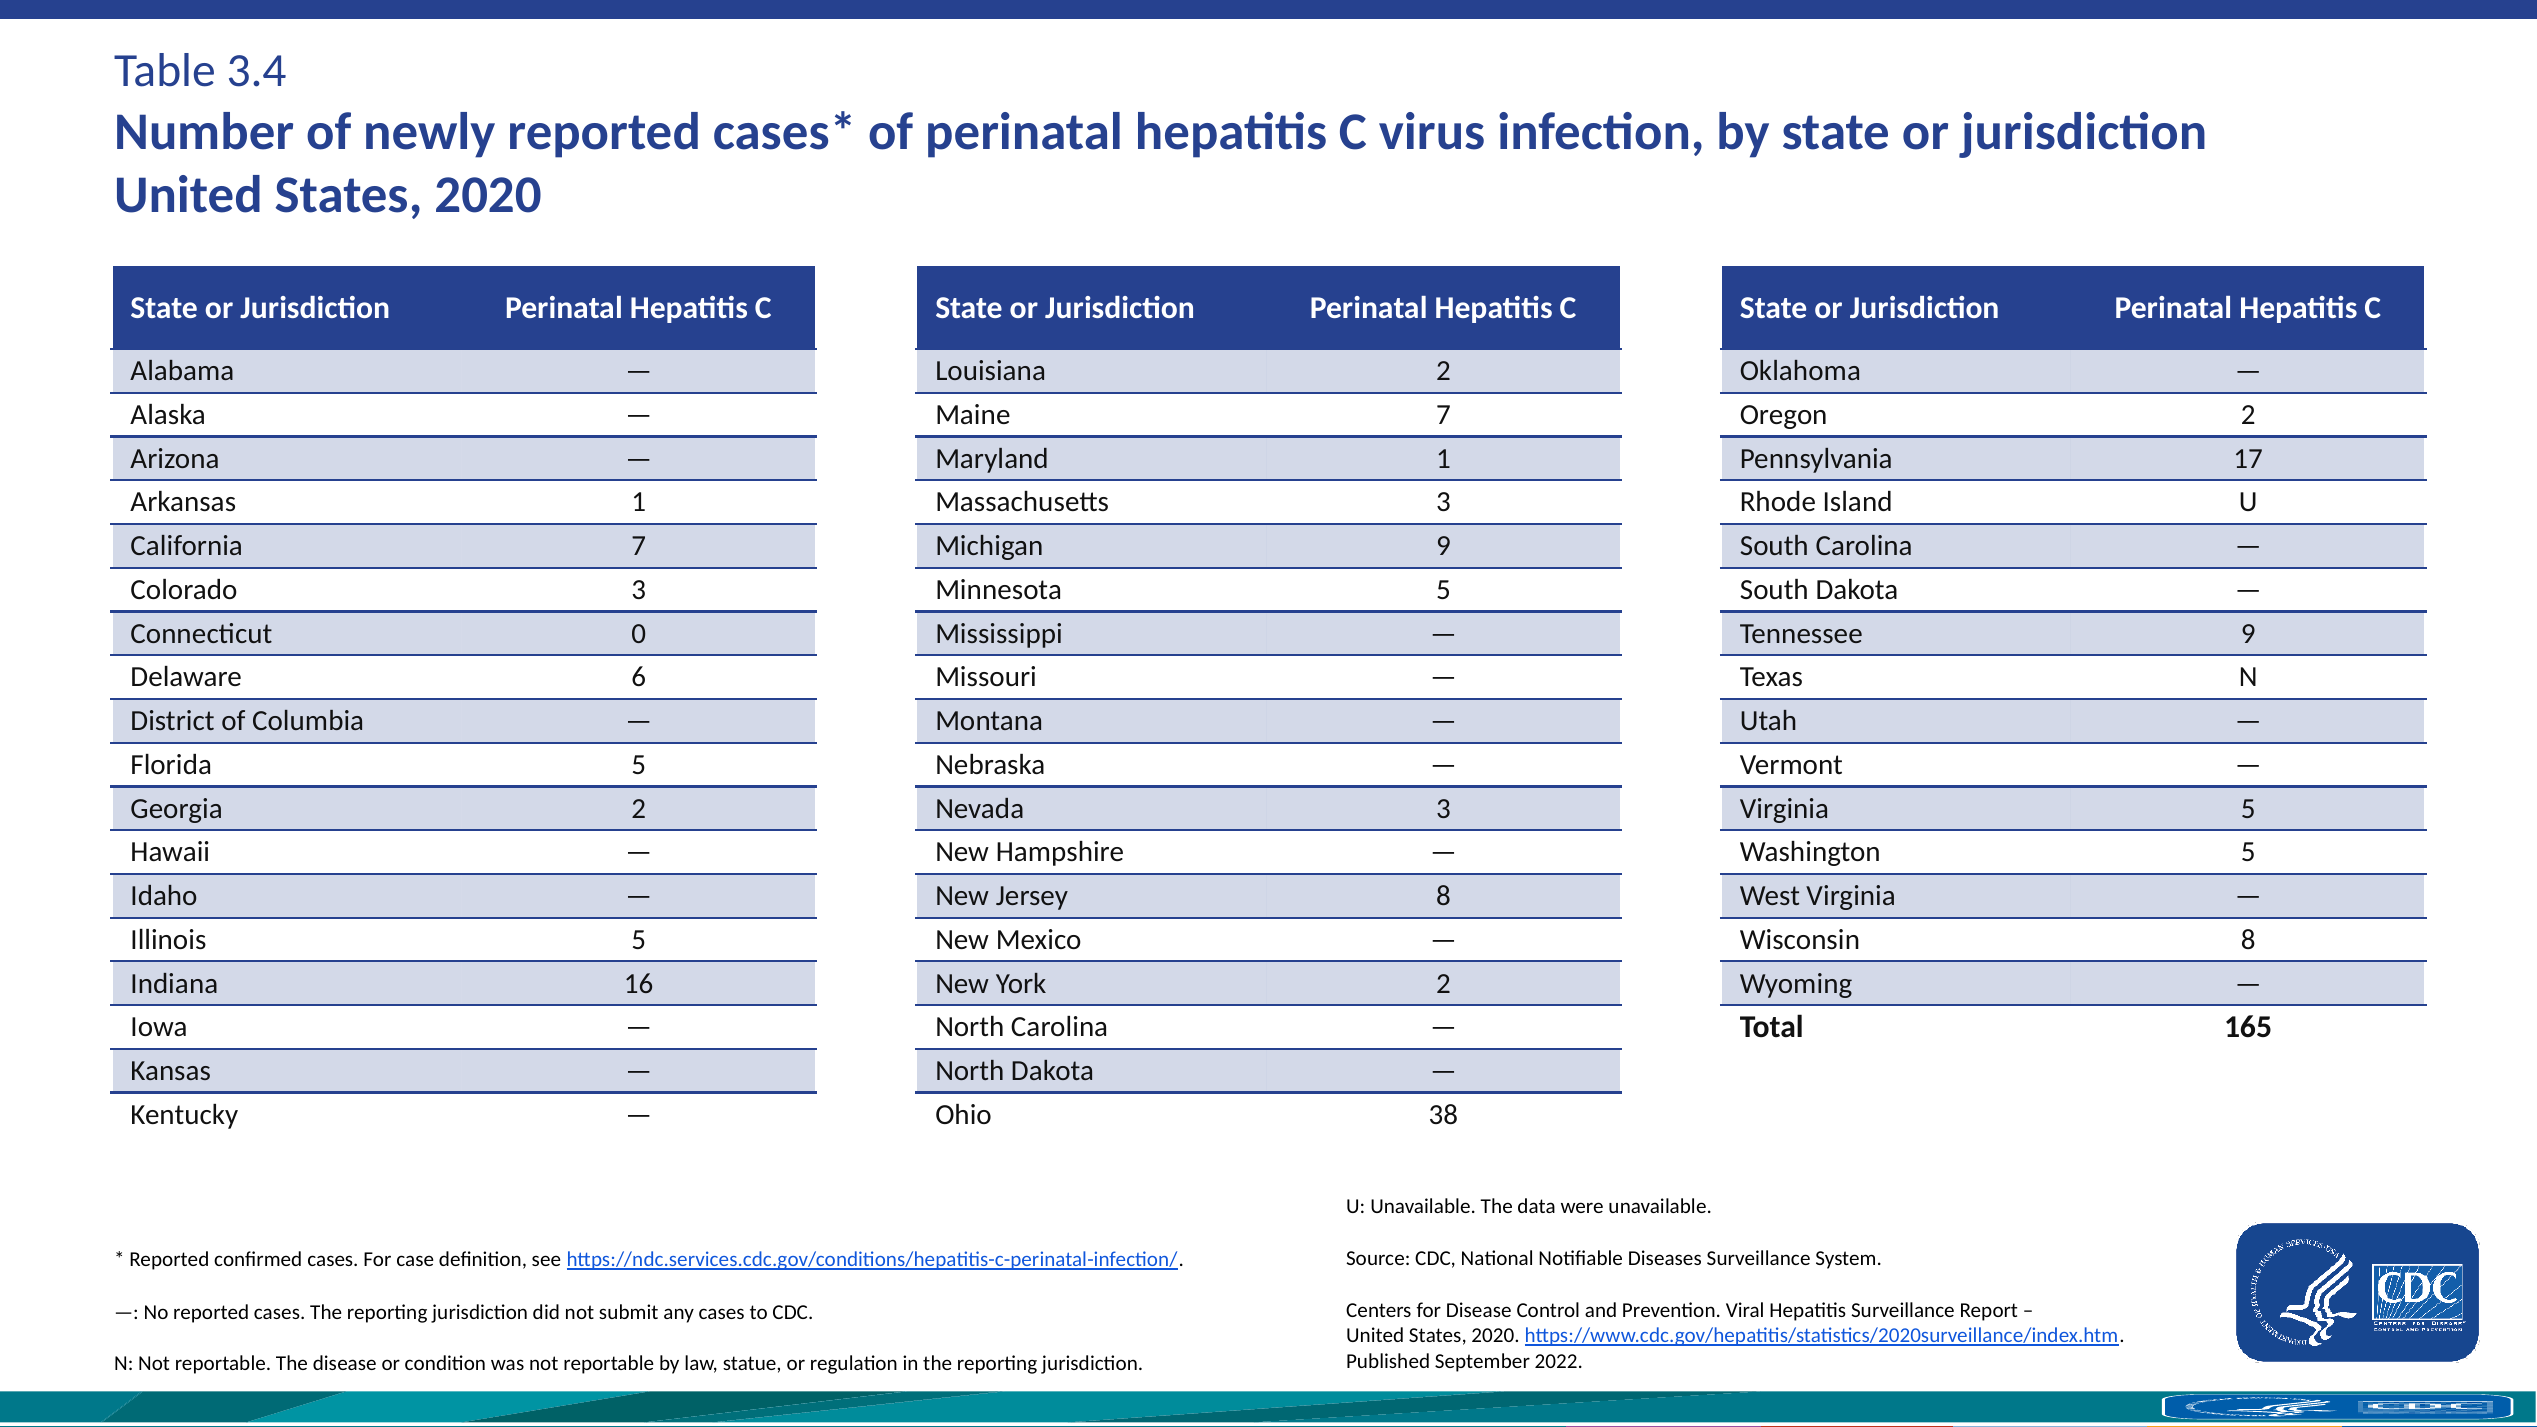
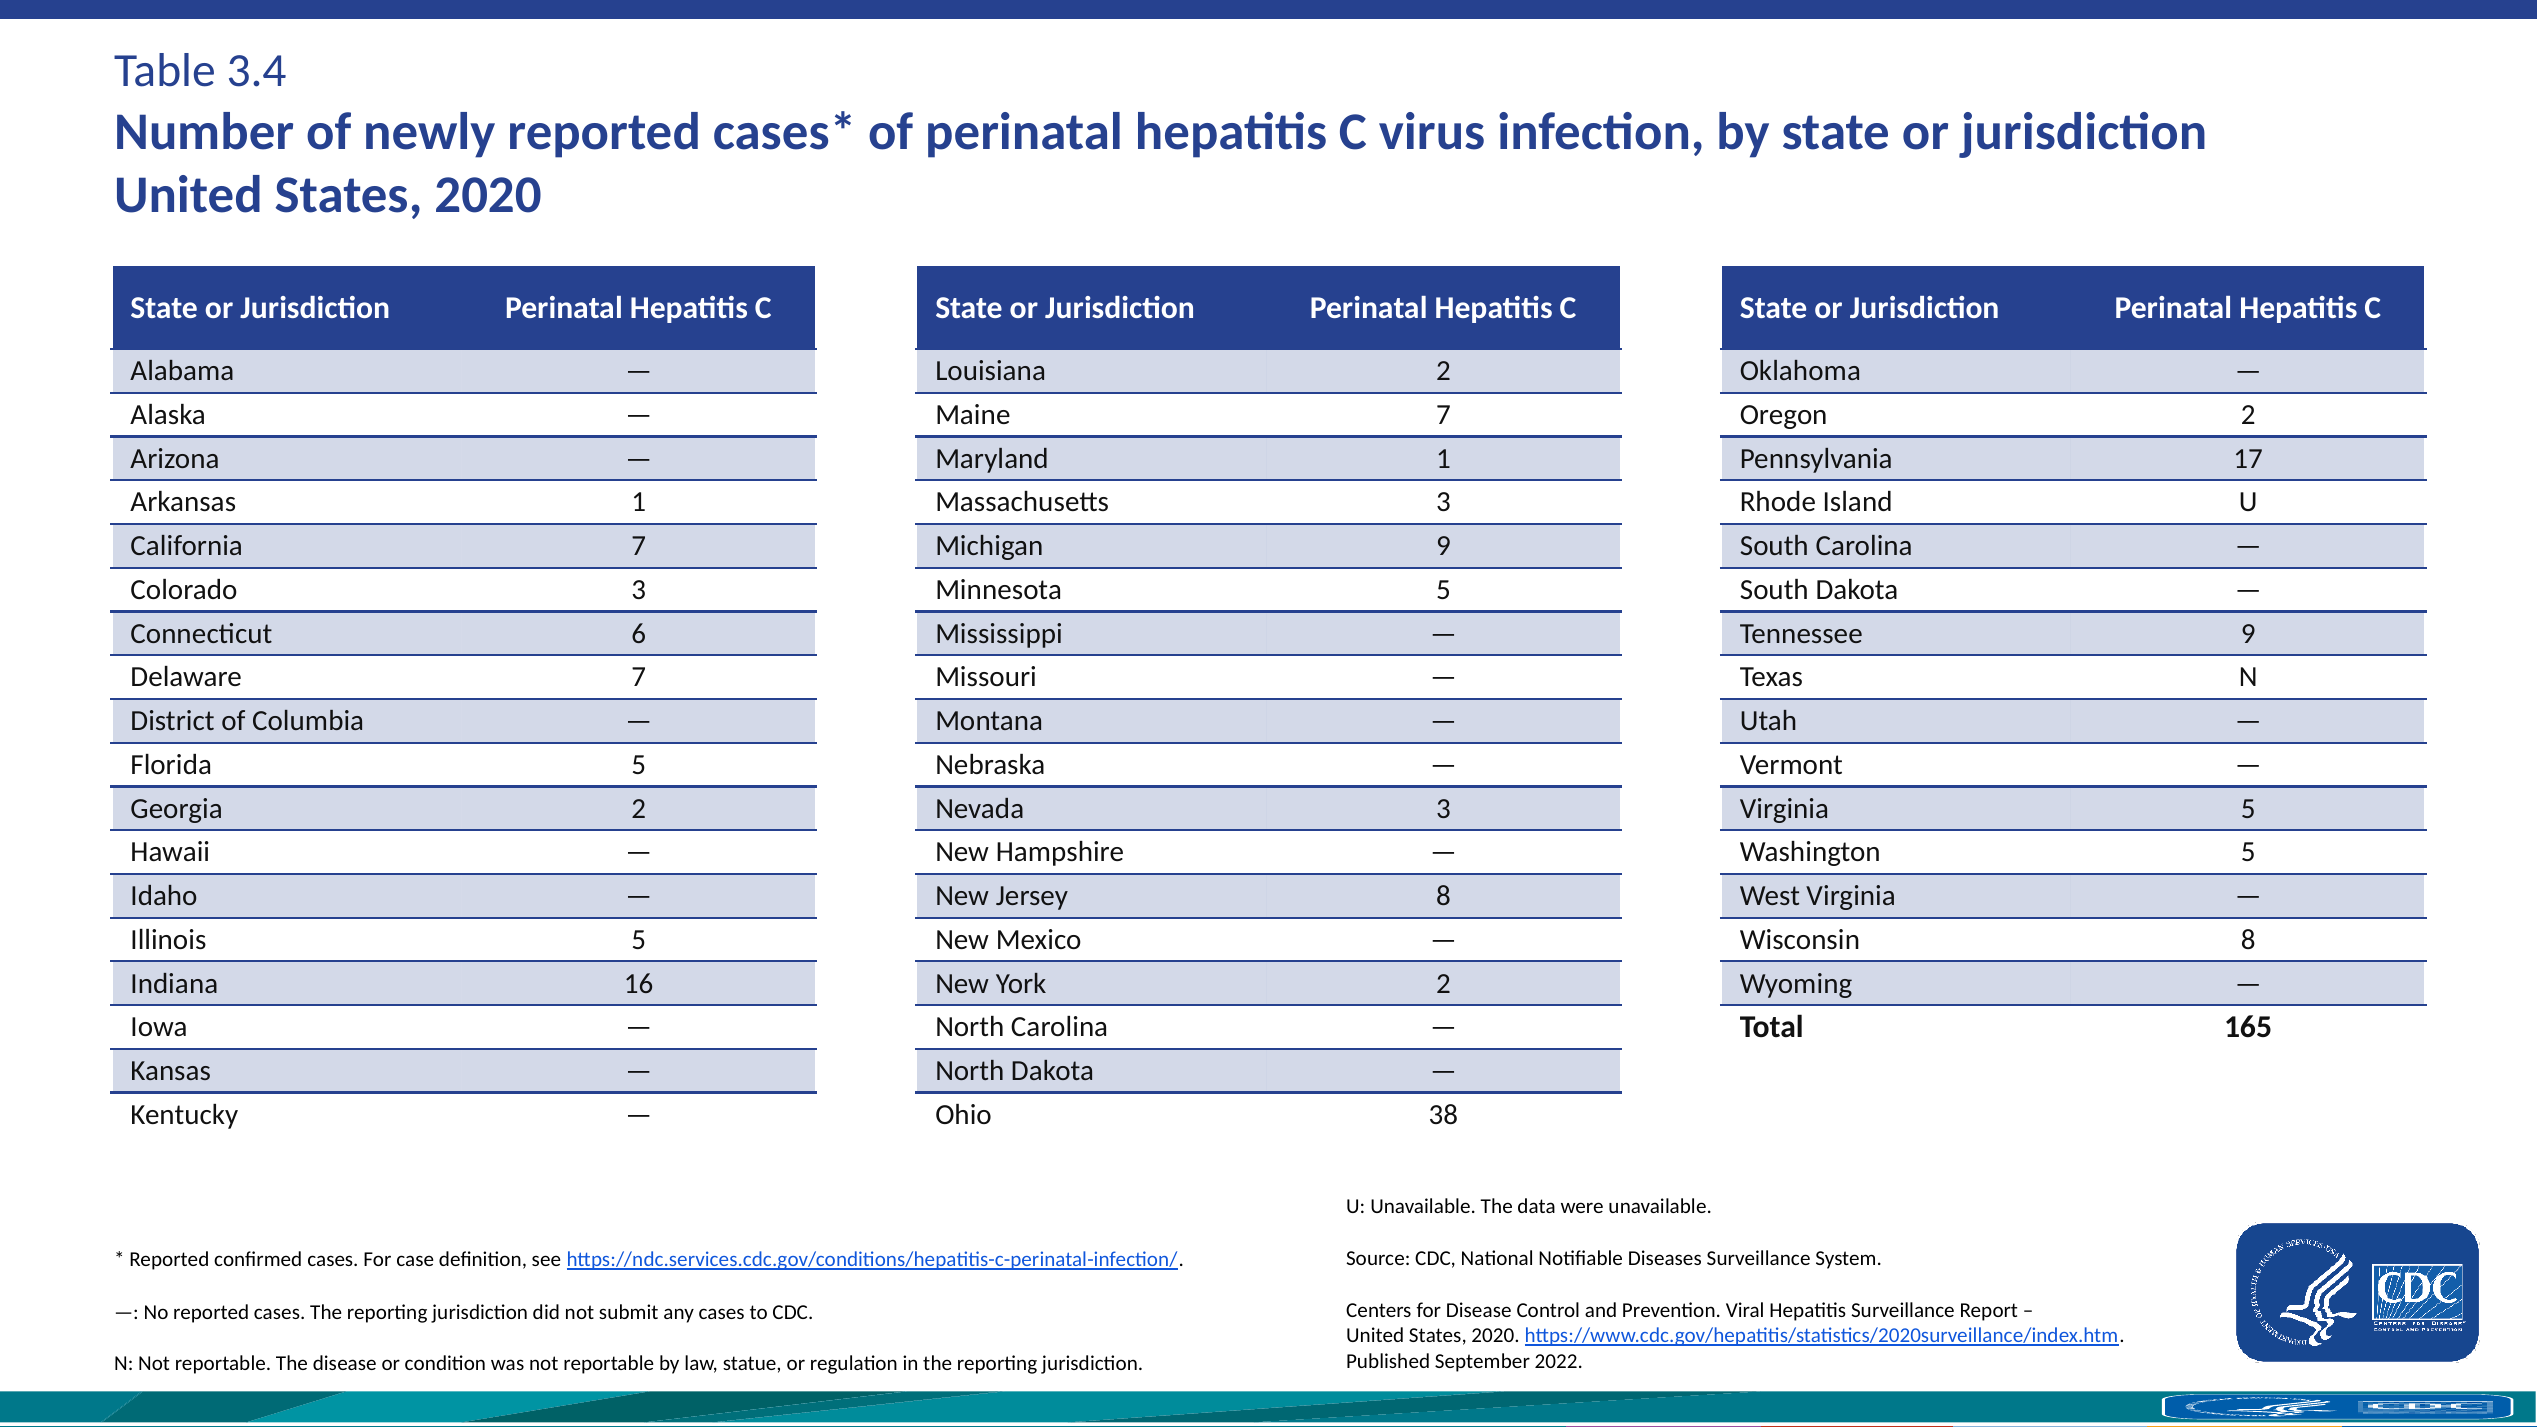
0: 0 -> 6 (639, 634)
Delaware 6: 6 -> 7 (639, 677)
